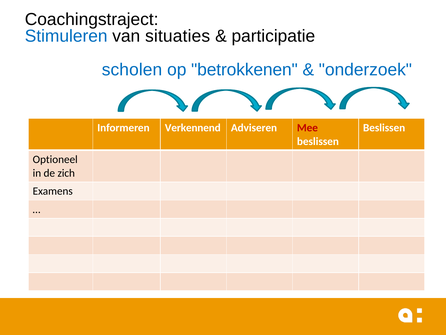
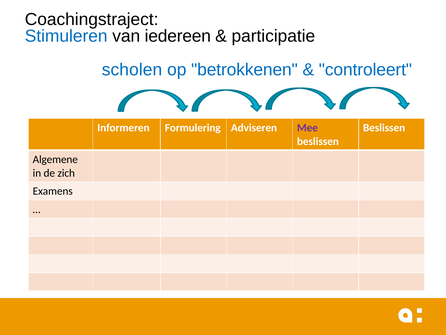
situaties: situaties -> iedereen (178, 36)
onderzoek: onderzoek -> controleert (365, 70)
Verkennend: Verkennend -> Formulering (193, 128)
Mee colour: red -> purple (307, 128)
Optioneel: Optioneel -> Algemene (55, 159)
